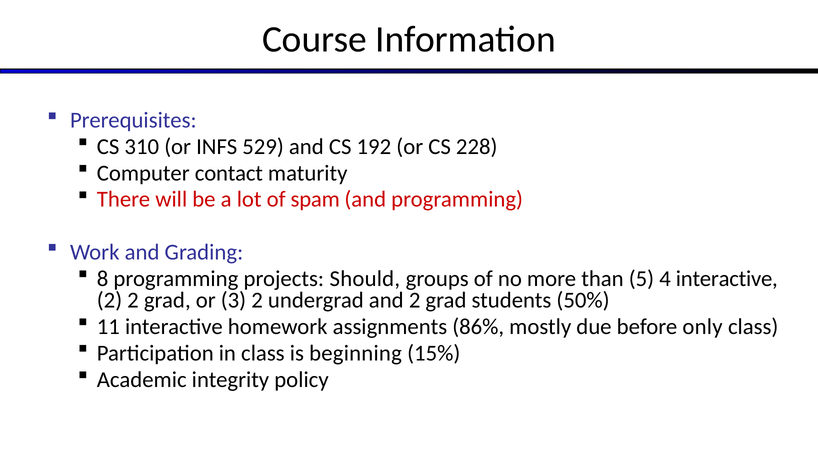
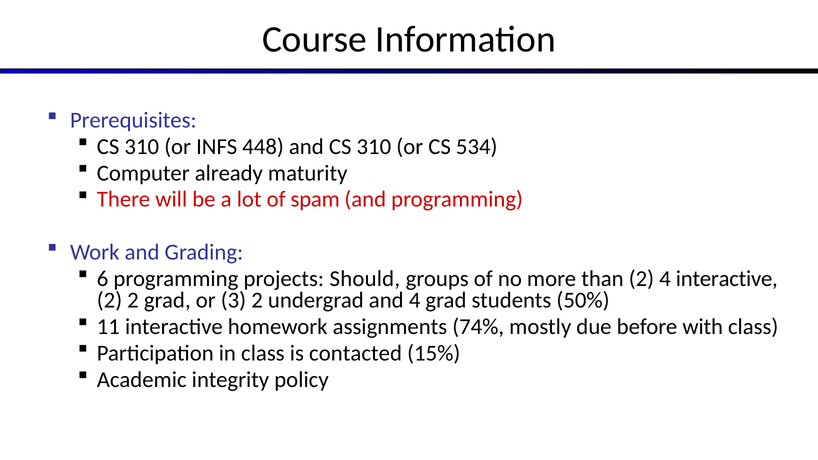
529: 529 -> 448 (263, 147)
and CS 192: 192 -> 310 (374, 147)
228: 228 -> 534 (477, 147)
contact: contact -> already (229, 173)
8: 8 -> 6 (103, 279)
than 5: 5 -> 2 (641, 279)
and 2: 2 -> 4 (415, 301)
86%: 86% -> 74% (478, 327)
only: only -> with (703, 327)
beginning: beginning -> contacted (356, 353)
